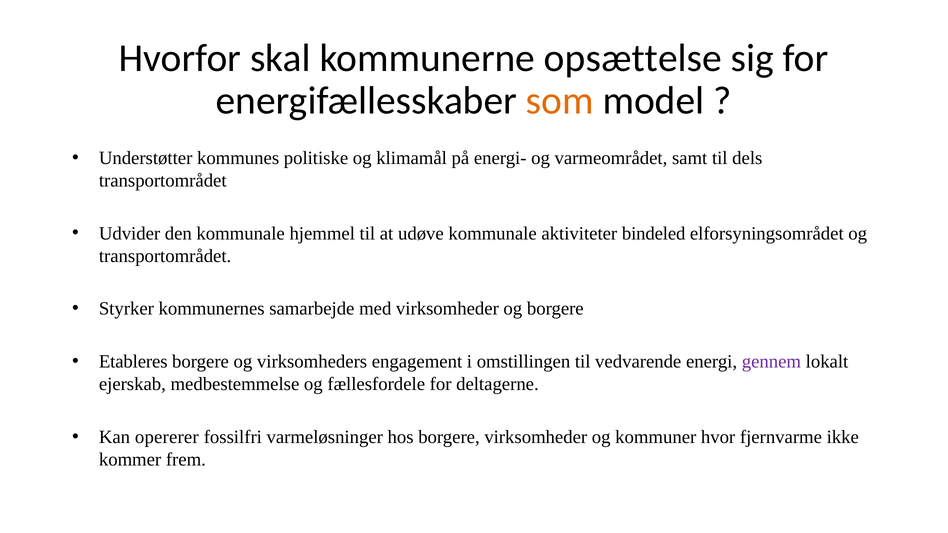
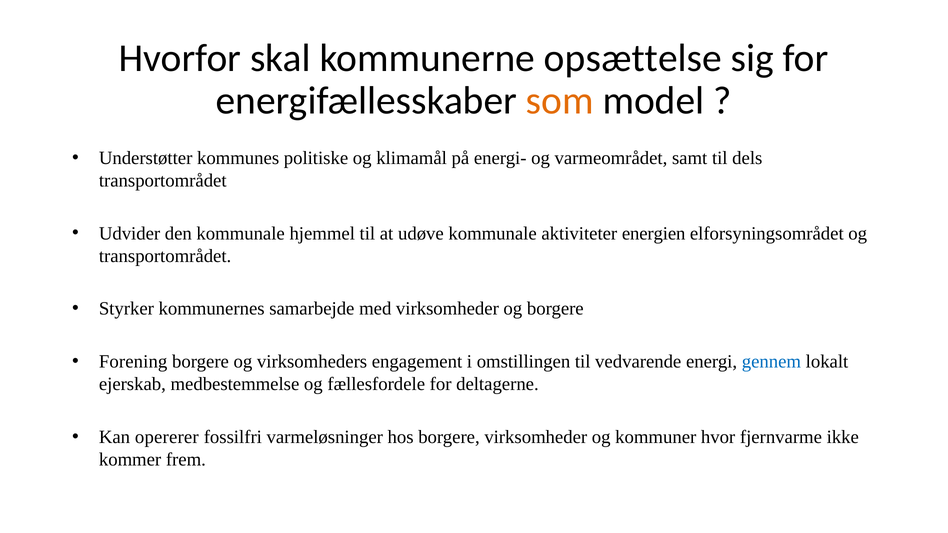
bindeled: bindeled -> energien (654, 233)
Etableres: Etableres -> Forening (133, 362)
gennem colour: purple -> blue (771, 362)
